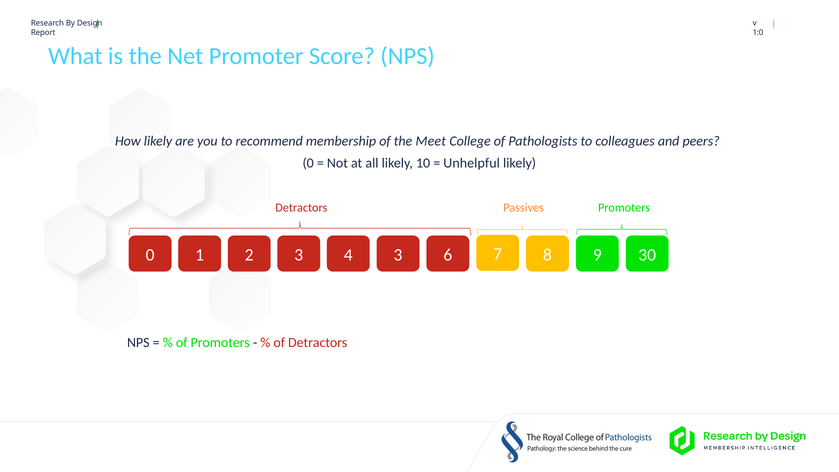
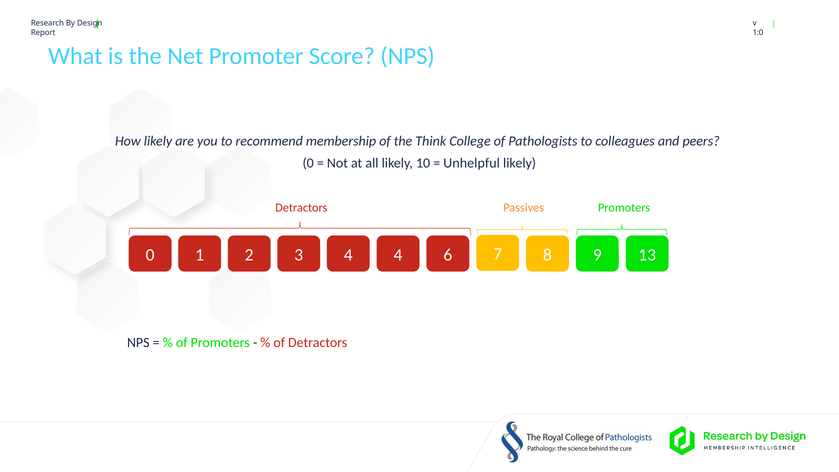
Meet: Meet -> Think (431, 141)
4 3: 3 -> 4 (398, 255)
30: 30 -> 13 (647, 255)
